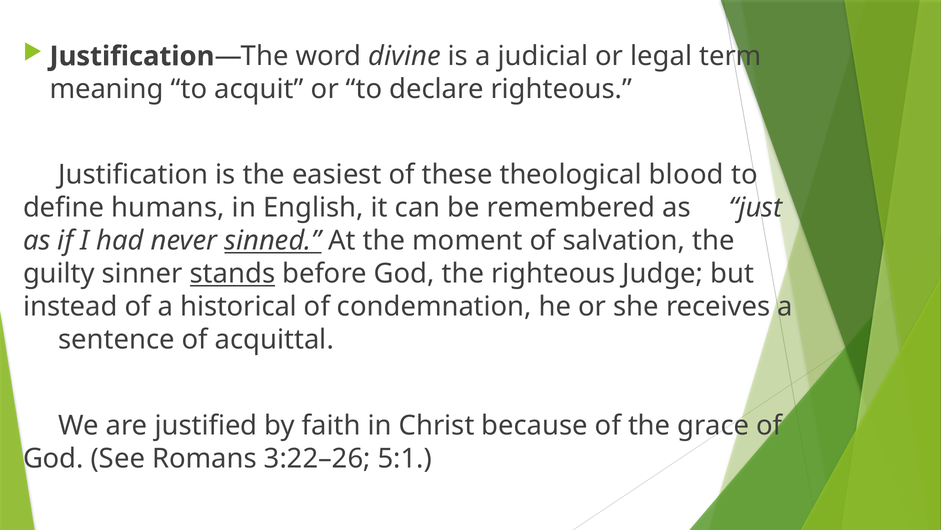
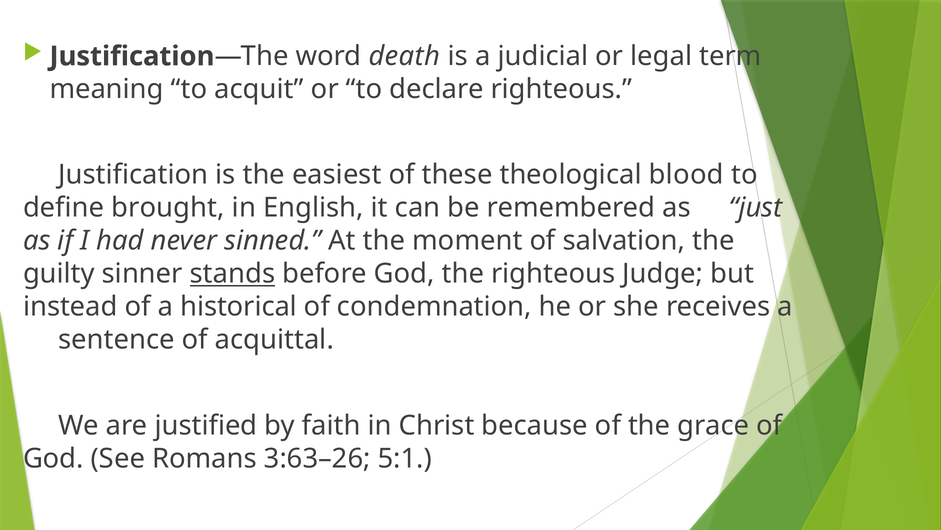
divine: divine -> death (404, 56)
humans: humans -> brought (168, 208)
sinned underline: present -> none (273, 241)
3:22–26: 3:22–26 -> 3:63–26 (317, 458)
